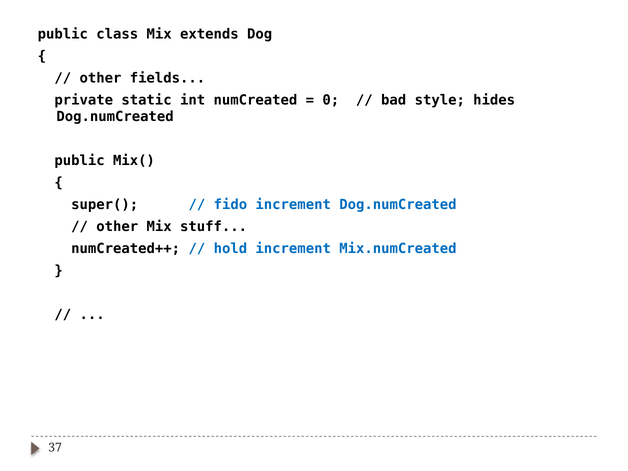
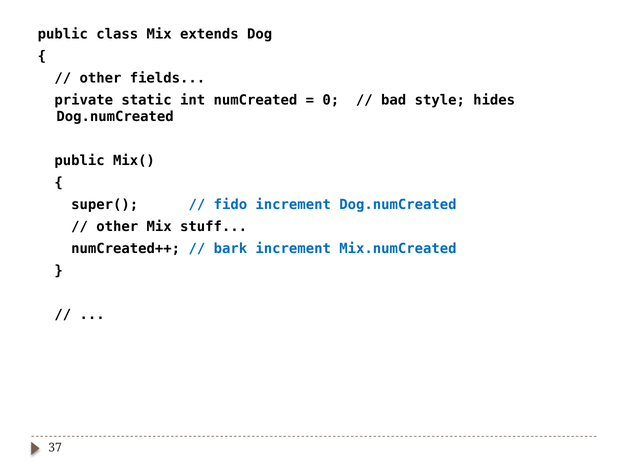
hold: hold -> bark (230, 249)
